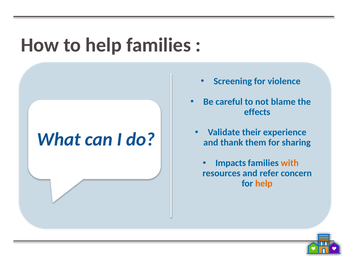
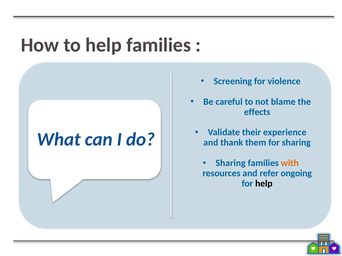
Impacts: Impacts -> Sharing (231, 163)
concern: concern -> ongoing (296, 174)
help colour: orange -> black (264, 184)
